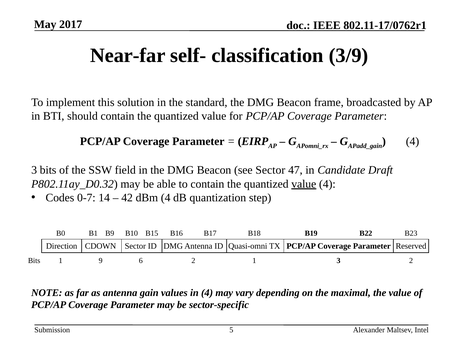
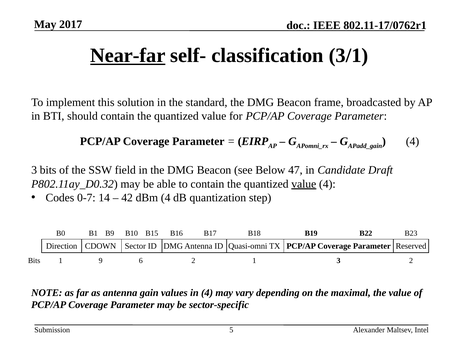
Near-far underline: none -> present (128, 56)
3/9: 3/9 -> 3/1 (349, 56)
see Sector: Sector -> Below (270, 170)
